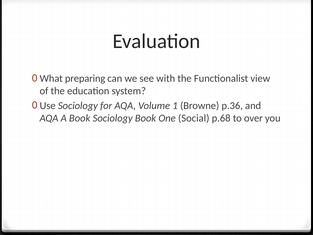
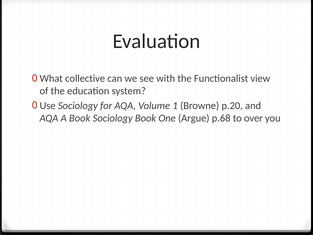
preparing: preparing -> collective (85, 78)
p.36: p.36 -> p.20 (232, 105)
Social: Social -> Argue (194, 118)
